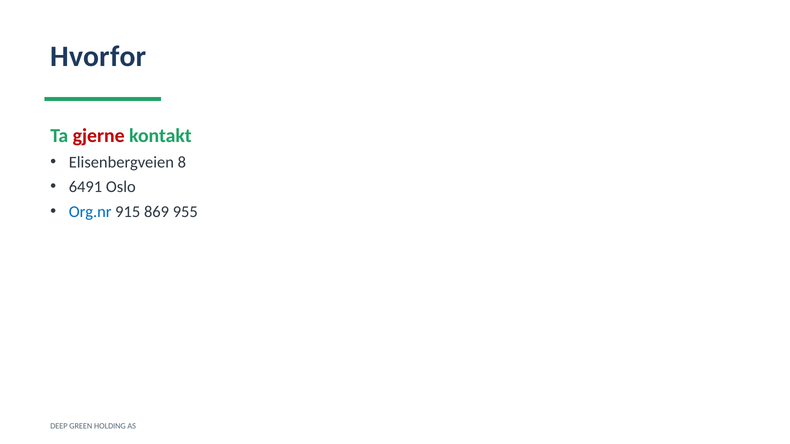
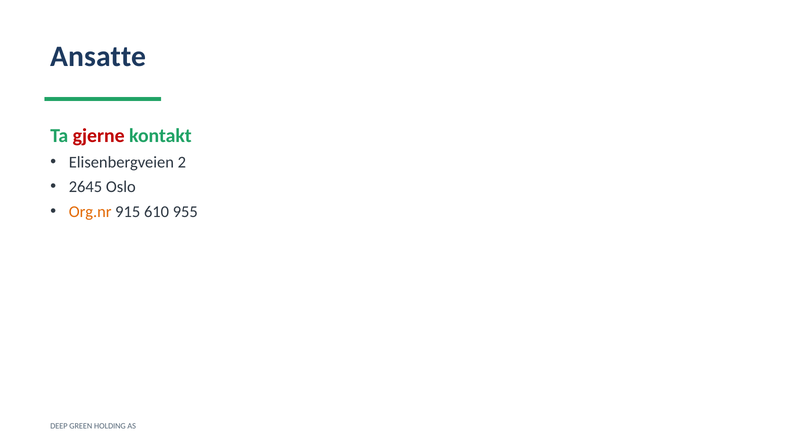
Hvorfor: Hvorfor -> Ansatte (98, 56)
8: 8 -> 2 (182, 162)
6491: 6491 -> 2645 (85, 187)
Org.nr colour: blue -> orange (90, 212)
869: 869 -> 610 (157, 212)
